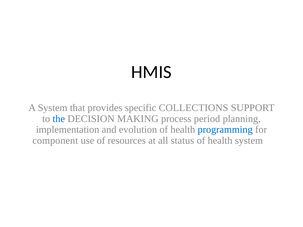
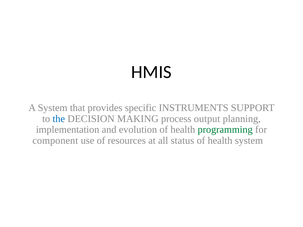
COLLECTIONS: COLLECTIONS -> INSTRUMENTS (194, 108)
period: period -> output (207, 119)
programming colour: blue -> green (225, 130)
